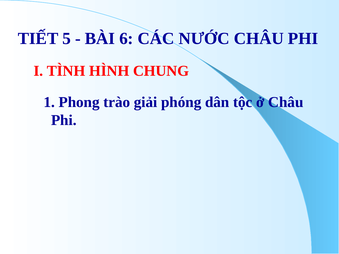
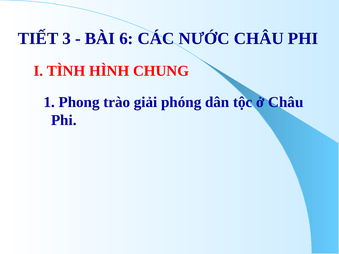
5: 5 -> 3 (67, 38)
